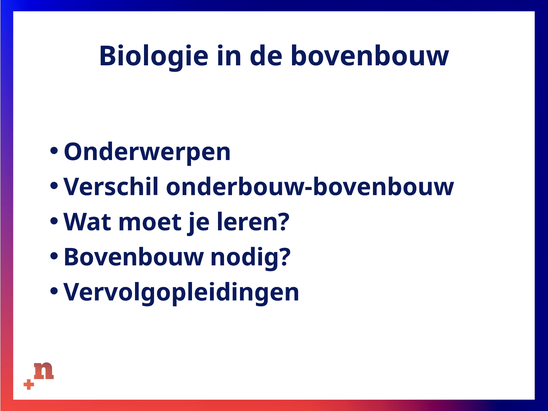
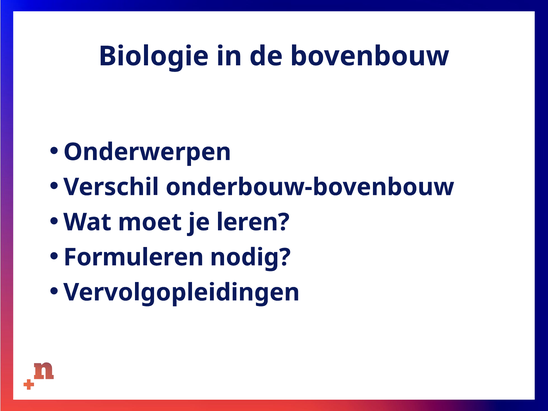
Bovenbouw: Bovenbouw -> Formuleren (134, 257)
